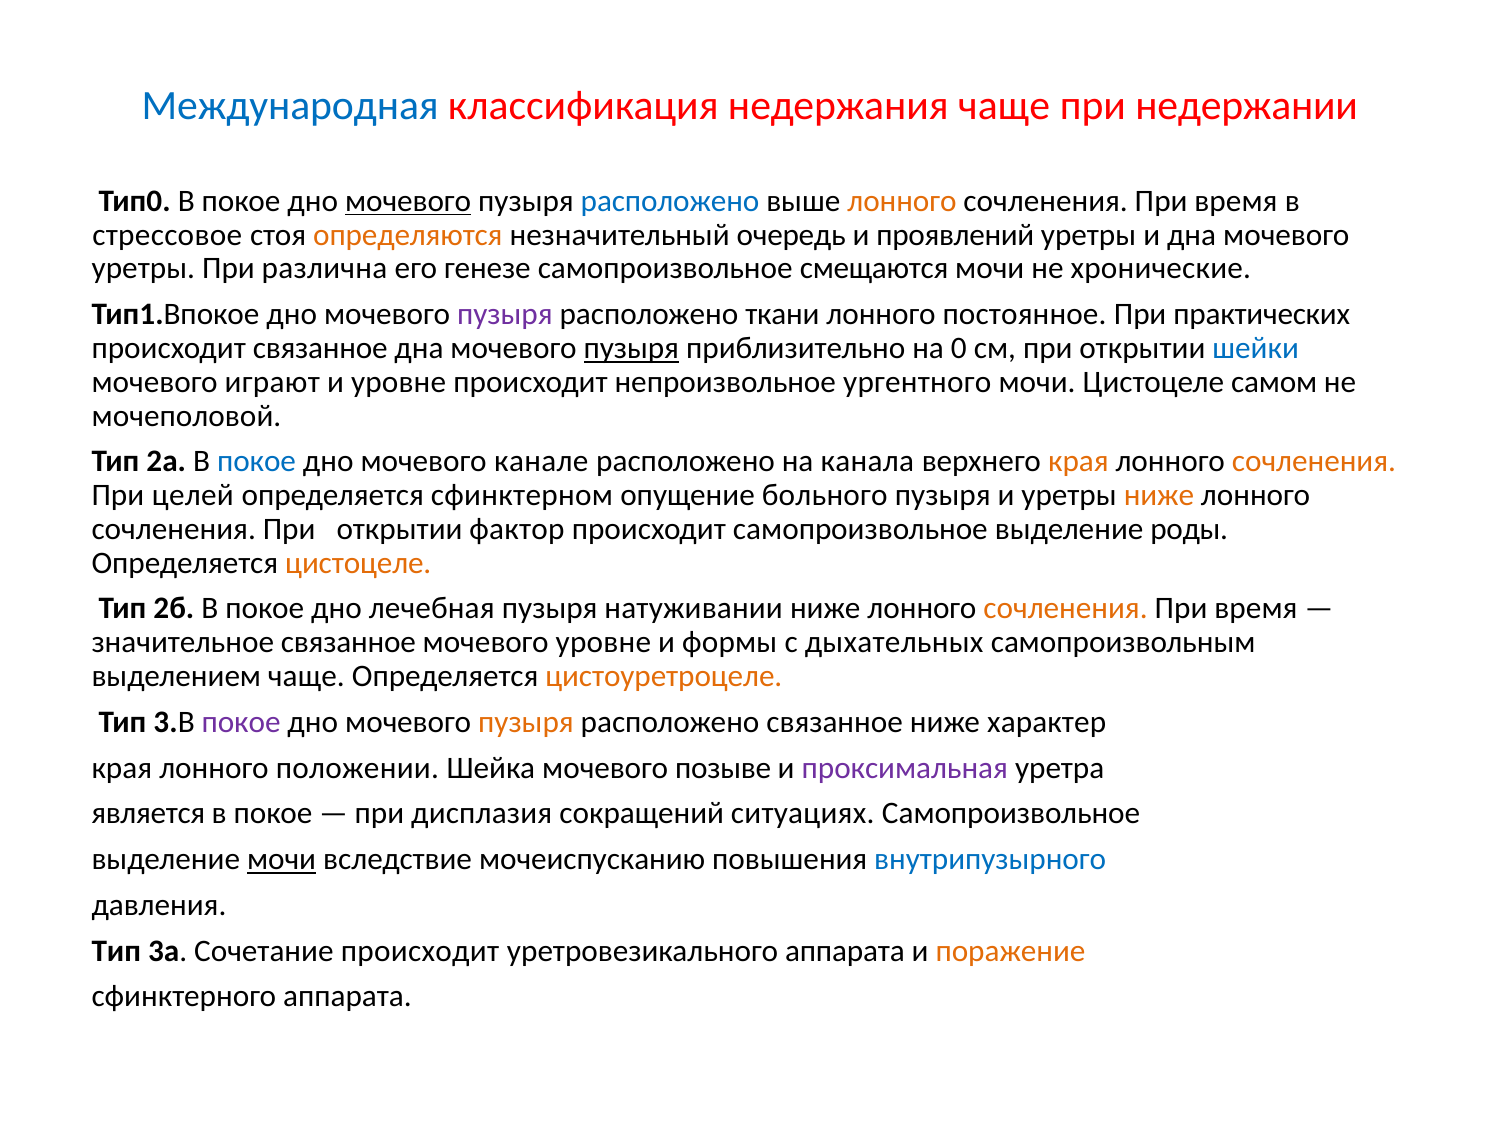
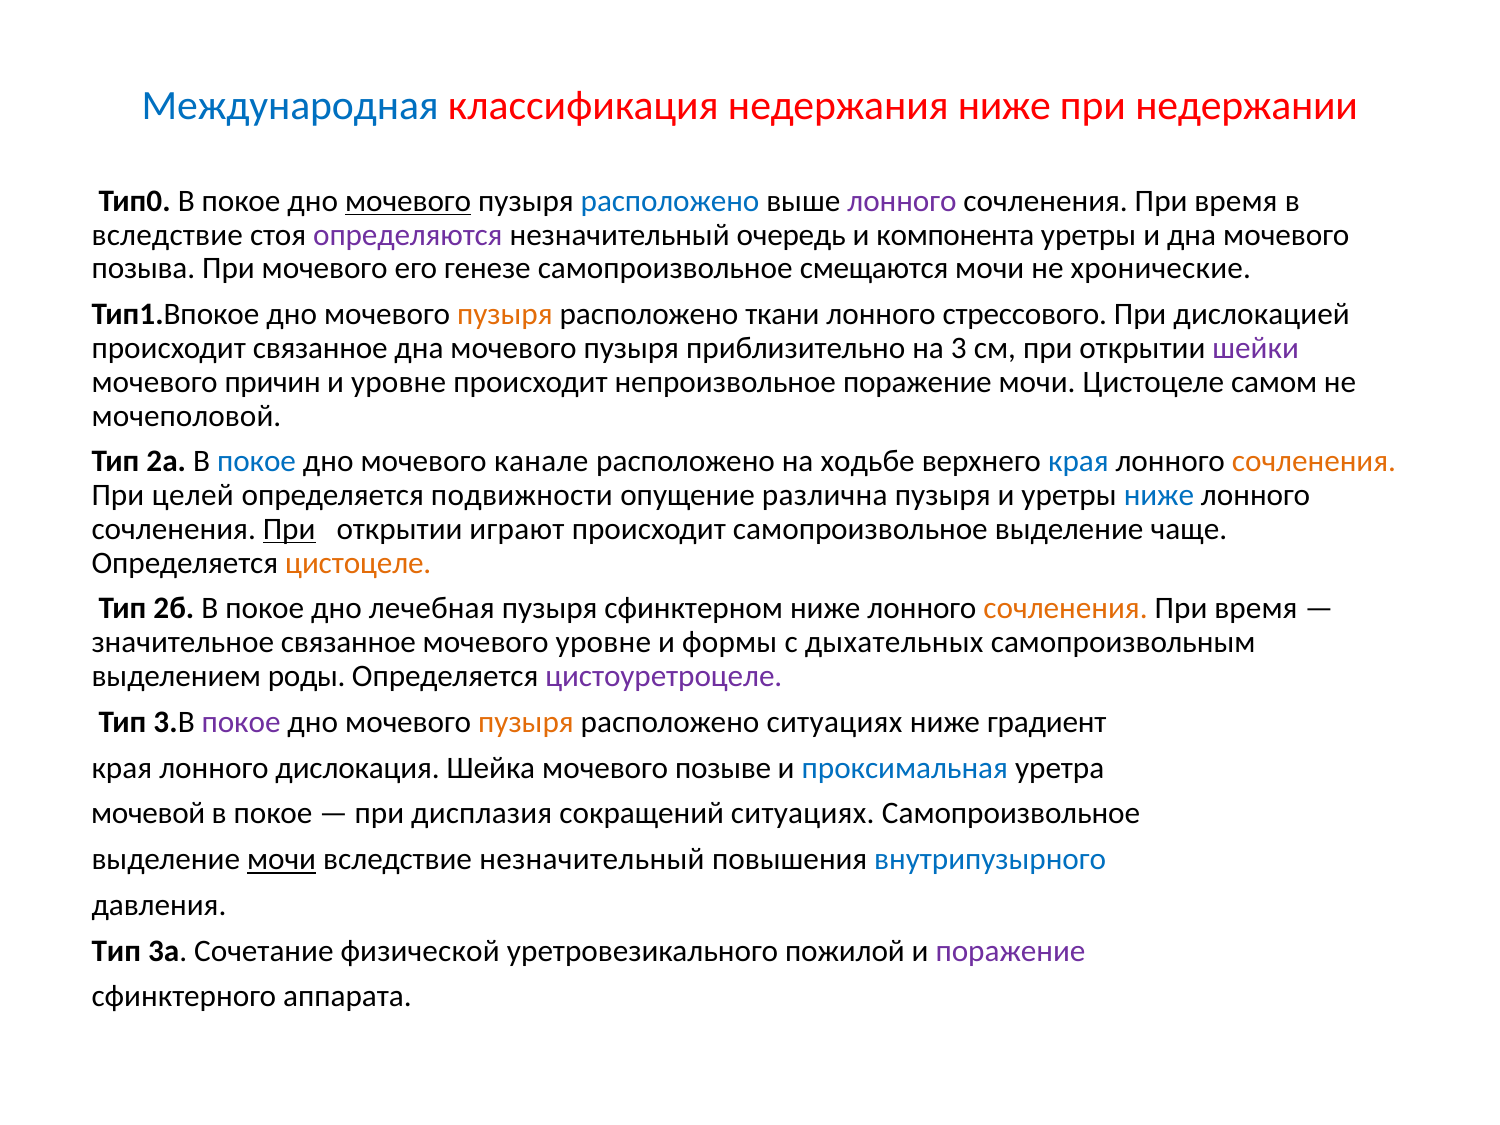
недержания чаще: чаще -> ниже (1004, 106)
лонного colour: orange -> purple (902, 201)
стрессовое: стрессовое -> вследствие (167, 235)
определяются colour: orange -> purple (408, 235)
проявлений: проявлений -> компонента (955, 235)
уретры: уретры -> позыва (143, 269)
При различна: различна -> мочевого (325, 269)
пузыря colour: purple -> orange (505, 314)
постоянное: постоянное -> стрессового (1025, 314)
практических: практических -> дислокацией (1262, 314)
пузыря underline: present -> none (631, 348)
0: 0 -> 3 (959, 348)
шейки colour: blue -> purple (1256, 348)
играют: играют -> причин (273, 382)
непроизвольное ургентного: ургентного -> поражение (917, 382)
канала: канала -> ходьбе (868, 462)
края colour: orange -> blue (1078, 462)
сфинктерном: сфинктерном -> подвижности (522, 495)
больного: больного -> различна (825, 495)
ниже colour: orange -> blue (1159, 495)
При underline: none -> present (289, 529)
фактор: фактор -> играют (517, 529)
роды: роды -> чаще (1189, 529)
натуживании: натуживании -> сфинктерном (694, 609)
выделением чаще: чаще -> роды (307, 676)
цистоуретроцеле colour: orange -> purple (664, 676)
расположено связанное: связанное -> ситуациях (834, 722)
характер: характер -> градиент (1047, 722)
положении: положении -> дислокация (358, 768)
проксимальная colour: purple -> blue (905, 768)
является: является -> мочевой (148, 814)
вследствие мочеиспусканию: мочеиспусканию -> незначительный (592, 859)
Сочетание происходит: происходит -> физической (420, 951)
уретровезикального аппарата: аппарата -> пожилой (845, 951)
поражение colour: orange -> purple (1011, 951)
